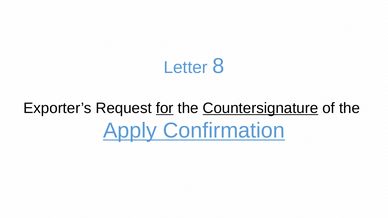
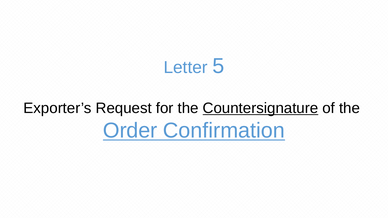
8: 8 -> 5 (218, 66)
for underline: present -> none (165, 108)
Apply: Apply -> Order (130, 131)
